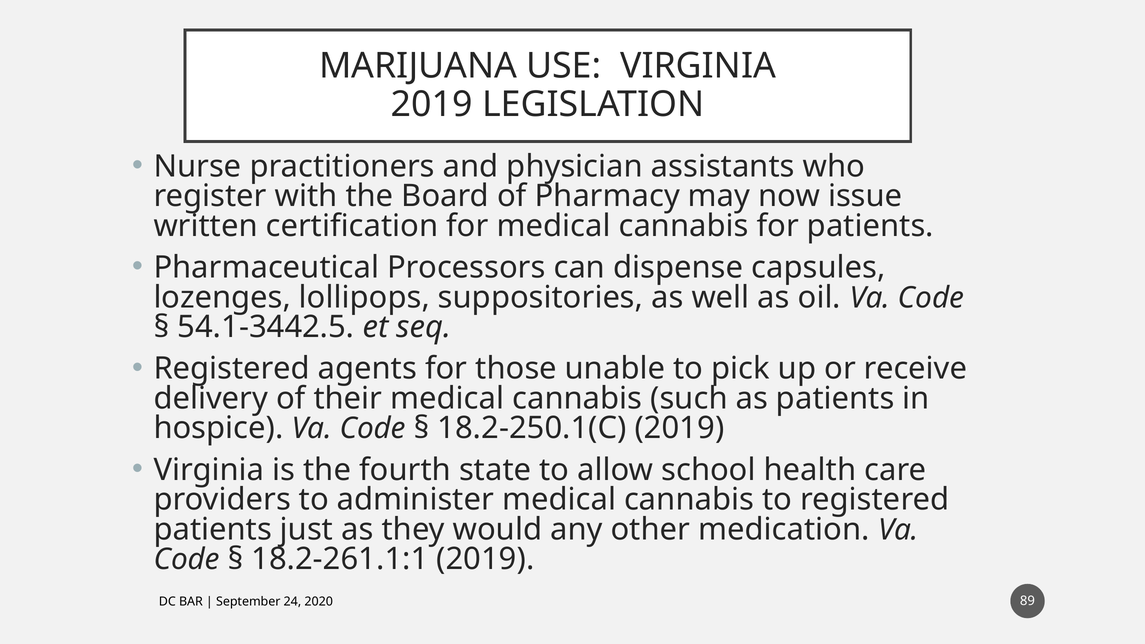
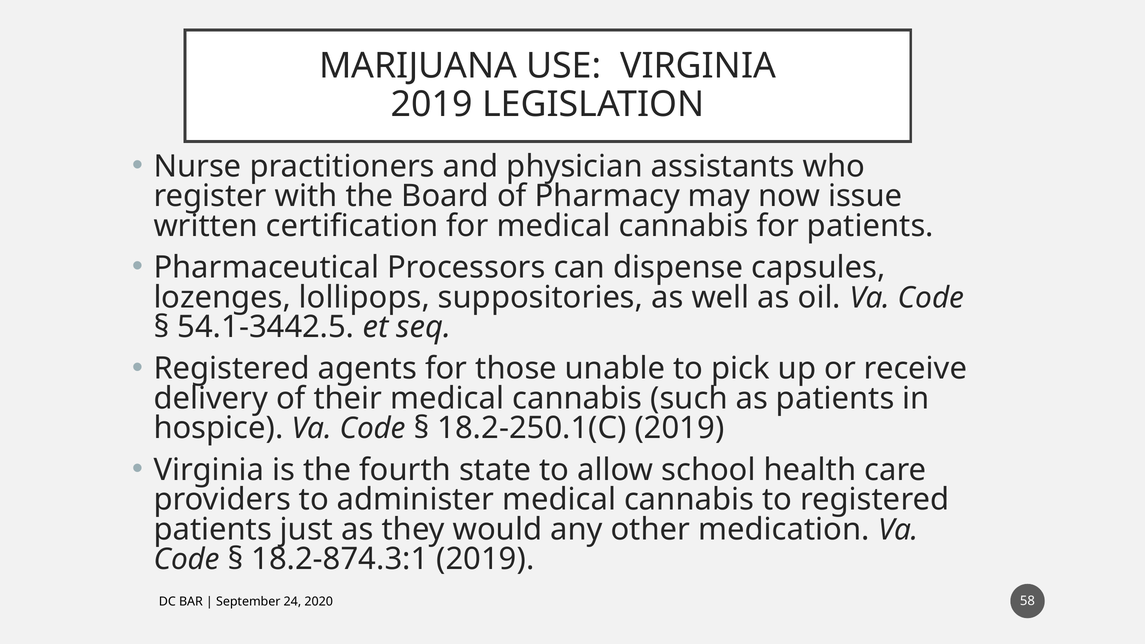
18.2-261.1:1: 18.2-261.1:1 -> 18.2-874.3:1 (340, 559)
89: 89 -> 58 (1027, 601)
